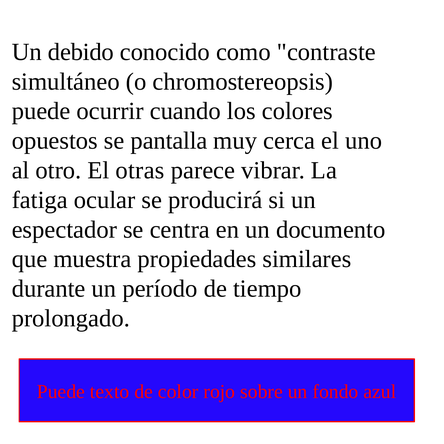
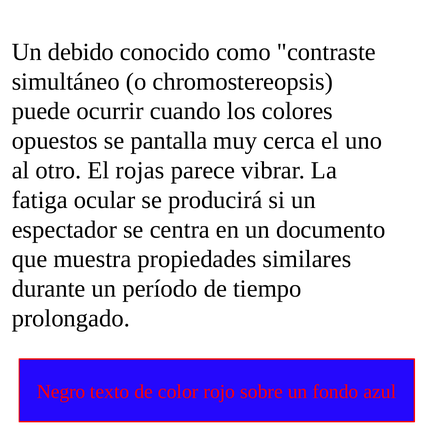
otras: otras -> rojas (140, 170)
Puede: Puede -> Negro (61, 392)
